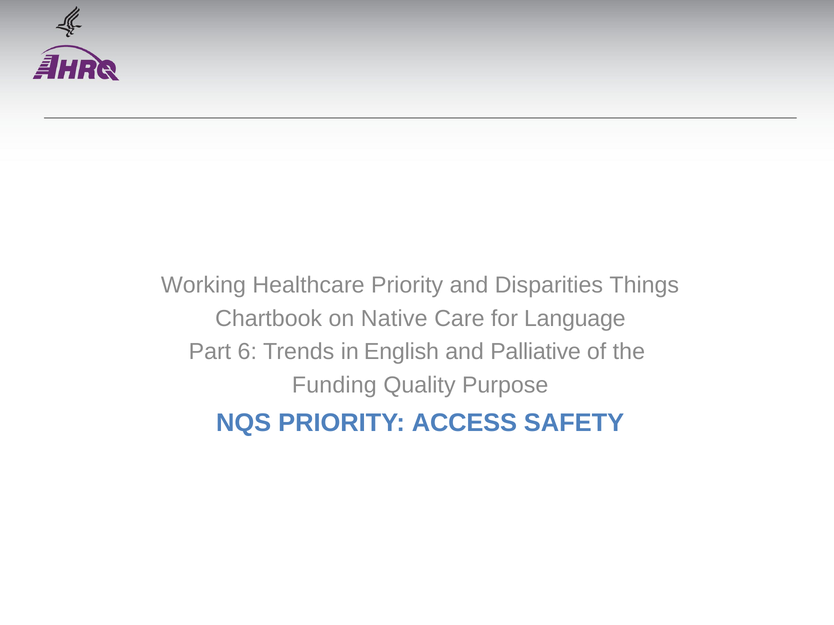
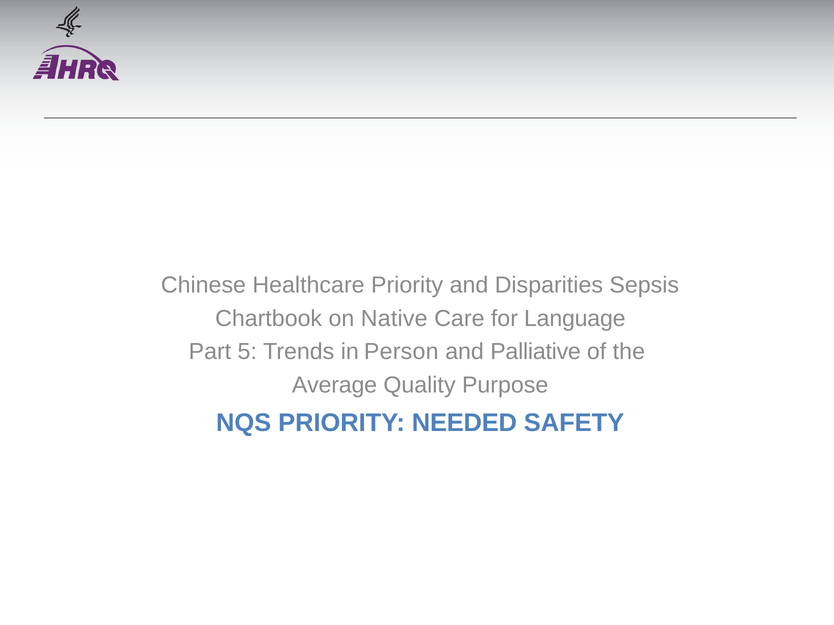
Working: Working -> Chinese (203, 285)
Things: Things -> Sepsis (644, 285)
6: 6 -> 5 (247, 352)
English: English -> Person (401, 352)
Funding: Funding -> Average (335, 385)
ACCESS: ACCESS -> NEEDED (464, 423)
